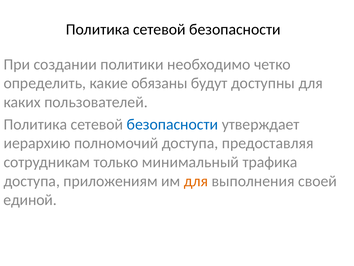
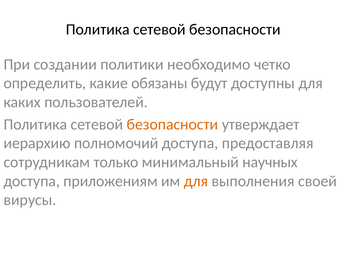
безопасности colour: blue -> orange (172, 124)
трафика: трафика -> научных (270, 162)
единой: единой -> вирусы (30, 200)
